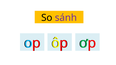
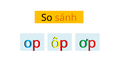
sánh colour: purple -> orange (66, 18)
